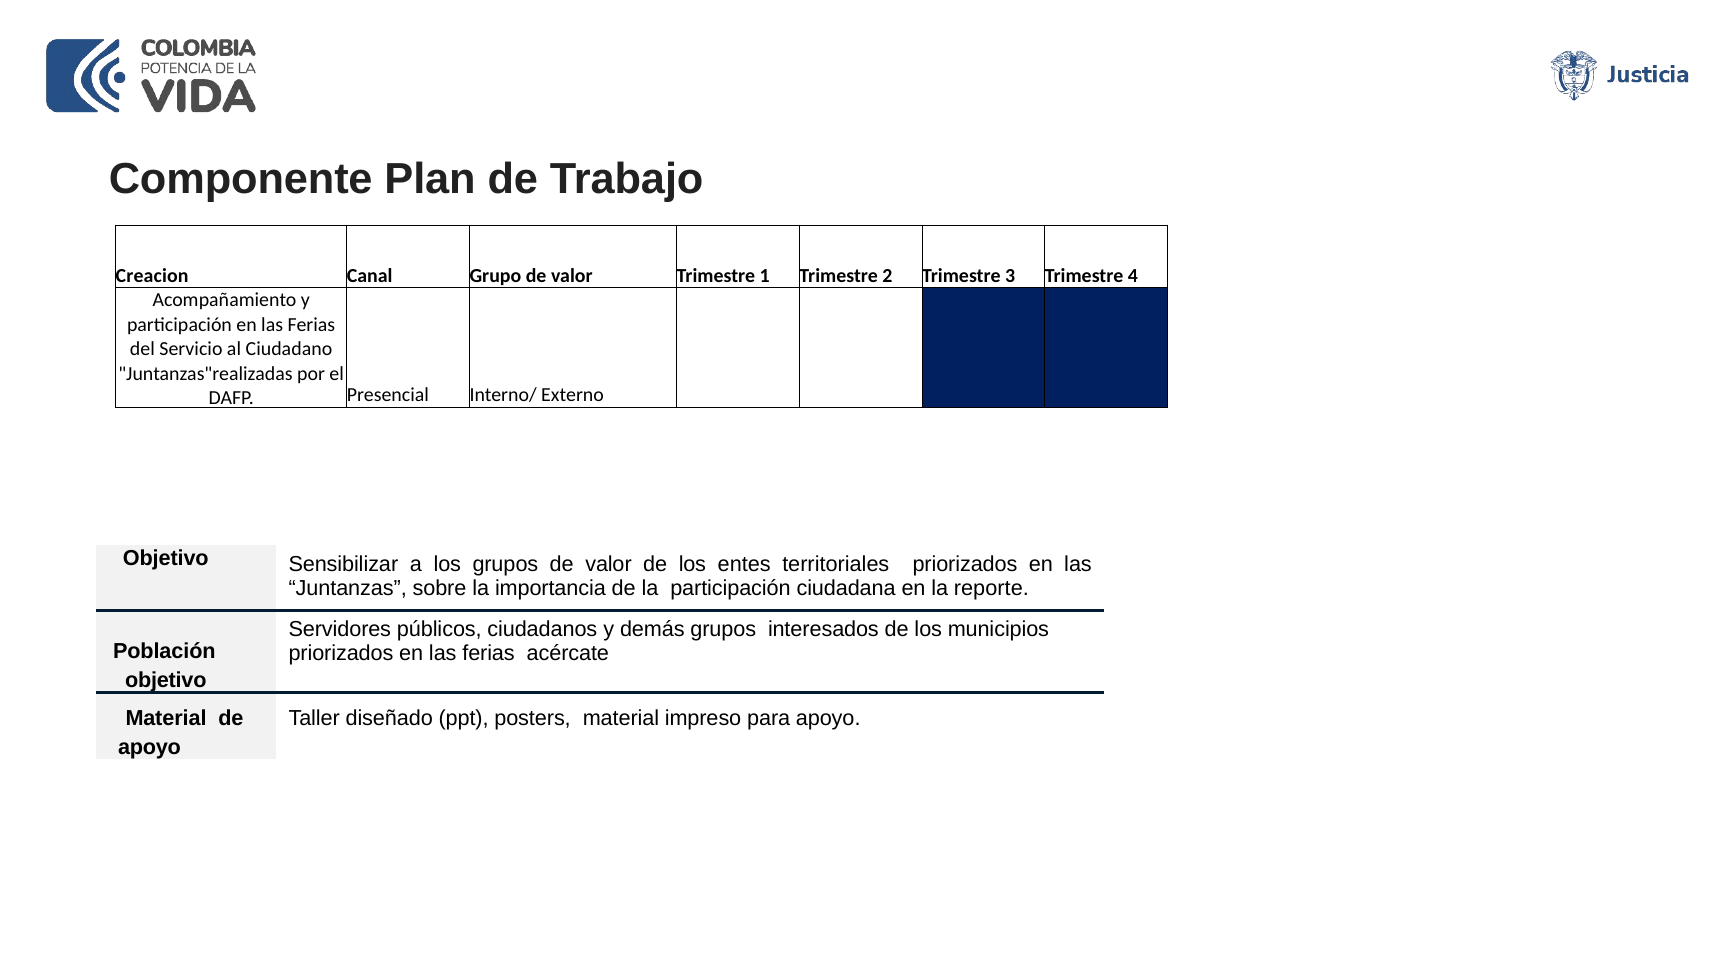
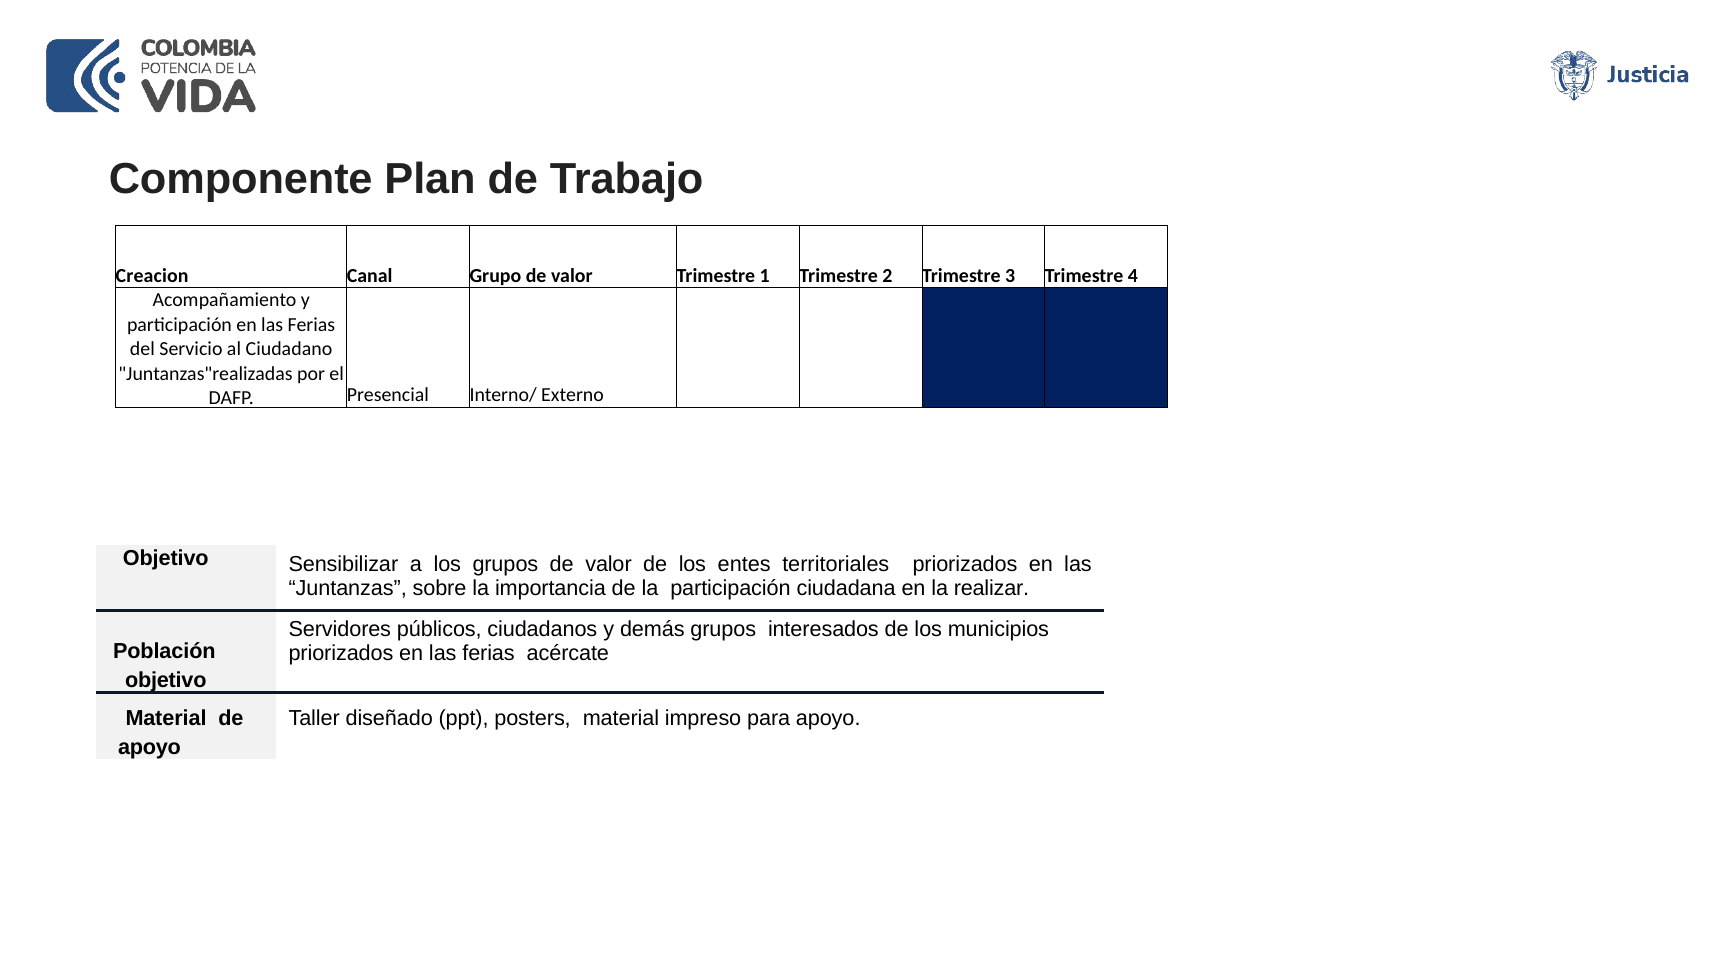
reporte: reporte -> realizar (991, 588)
